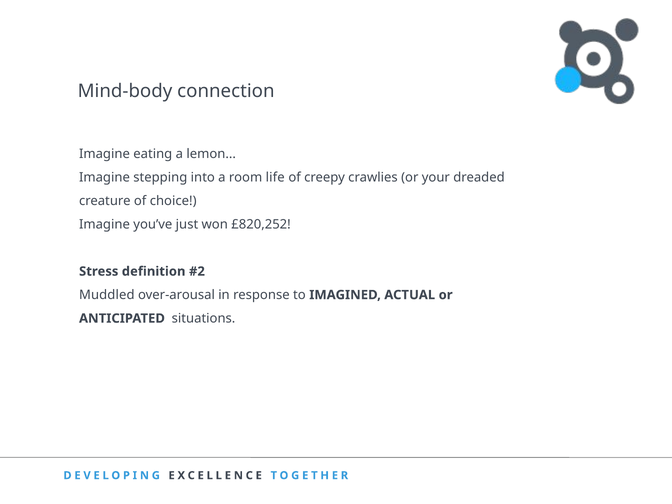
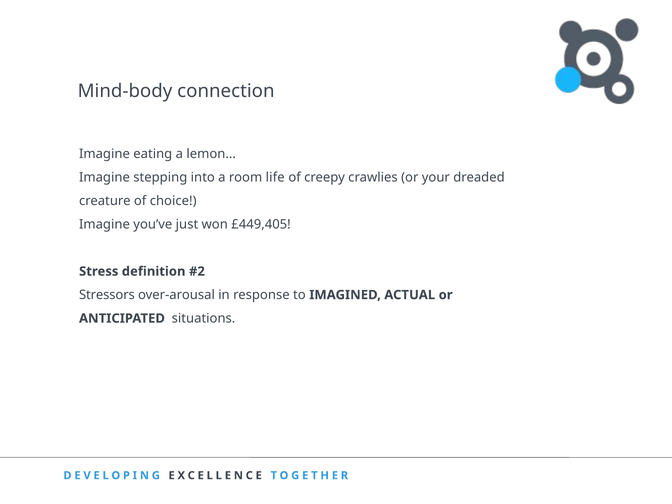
£820,252: £820,252 -> £449,405 (261, 224)
Muddled: Muddled -> Stressors (107, 295)
